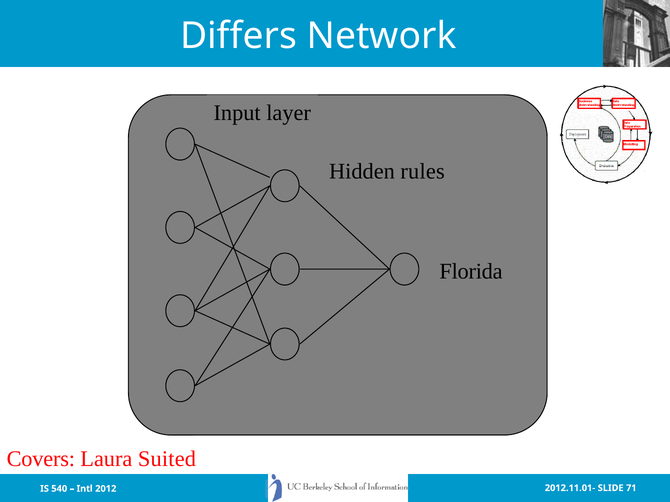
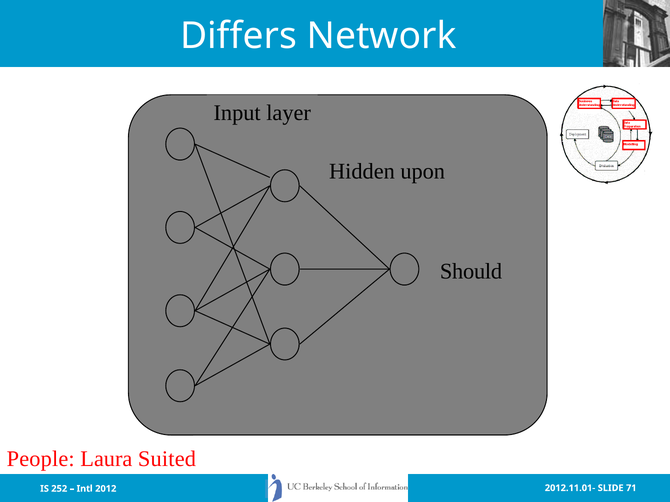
rules: rules -> upon (423, 172)
Florida: Florida -> Should (471, 272)
Covers: Covers -> People (41, 459)
540: 540 -> 252 (59, 489)
